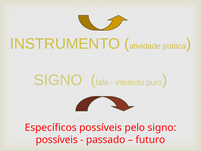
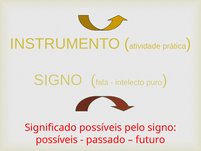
Específicos: Específicos -> Significado (51, 127)
